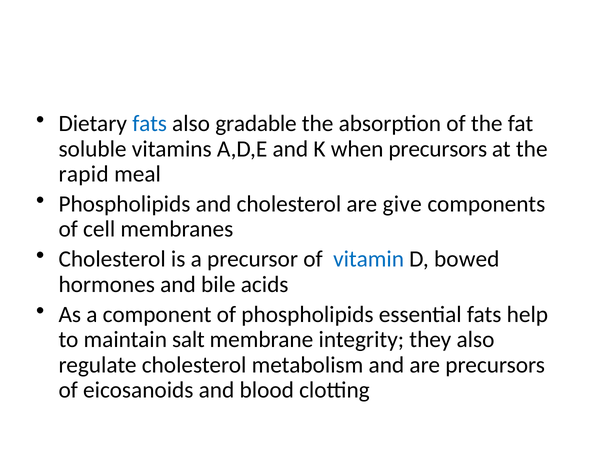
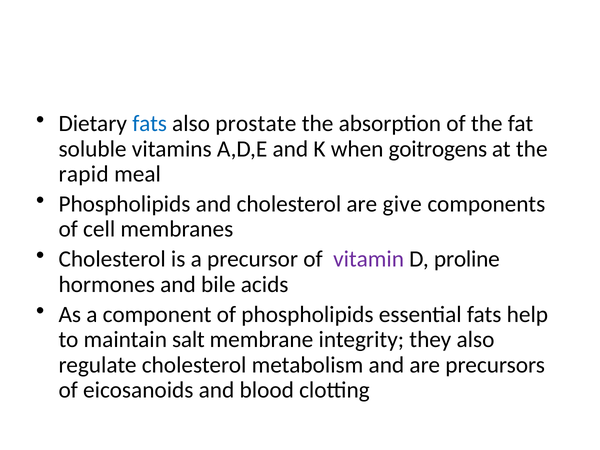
gradable: gradable -> prostate (256, 124)
when precursors: precursors -> goitrogens (438, 149)
vitamin colour: blue -> purple (369, 259)
bowed: bowed -> proline (467, 259)
